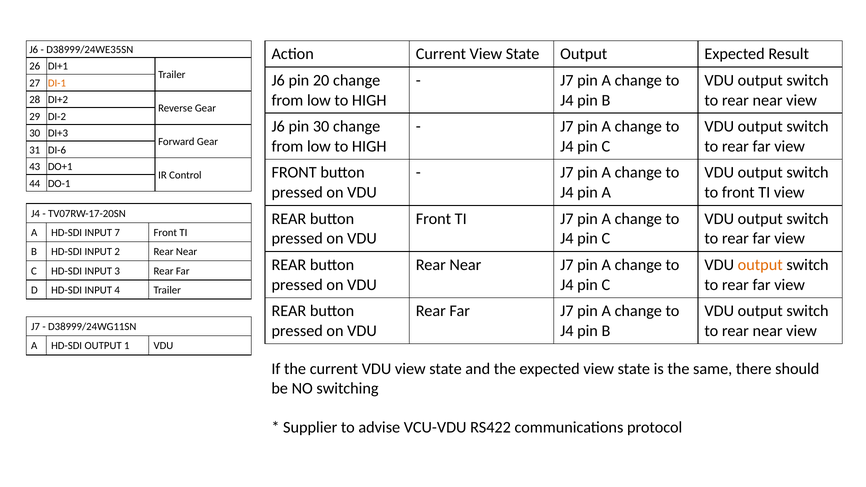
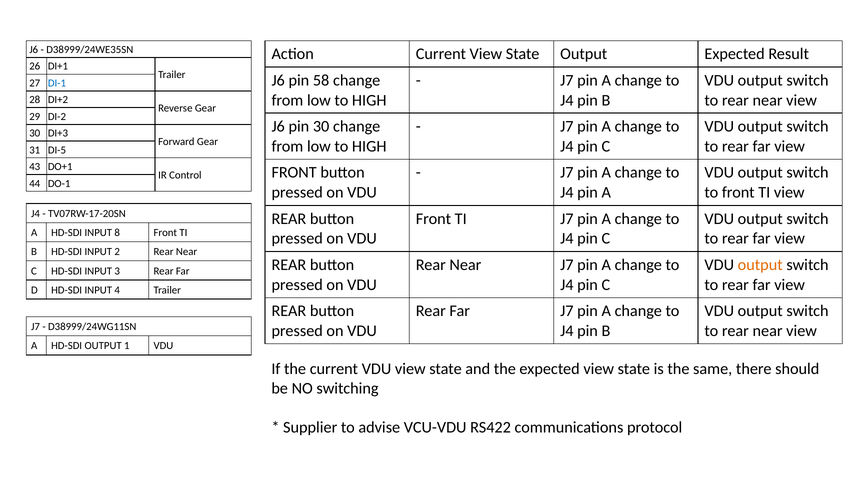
20: 20 -> 58 (321, 80)
DI-1 colour: orange -> blue (57, 83)
DI-6: DI-6 -> DI-5 (57, 150)
7: 7 -> 8 (117, 233)
